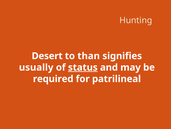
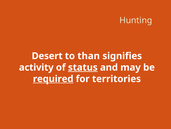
usually: usually -> activity (36, 67)
required underline: none -> present (53, 78)
patrilineal: patrilineal -> territories (116, 78)
